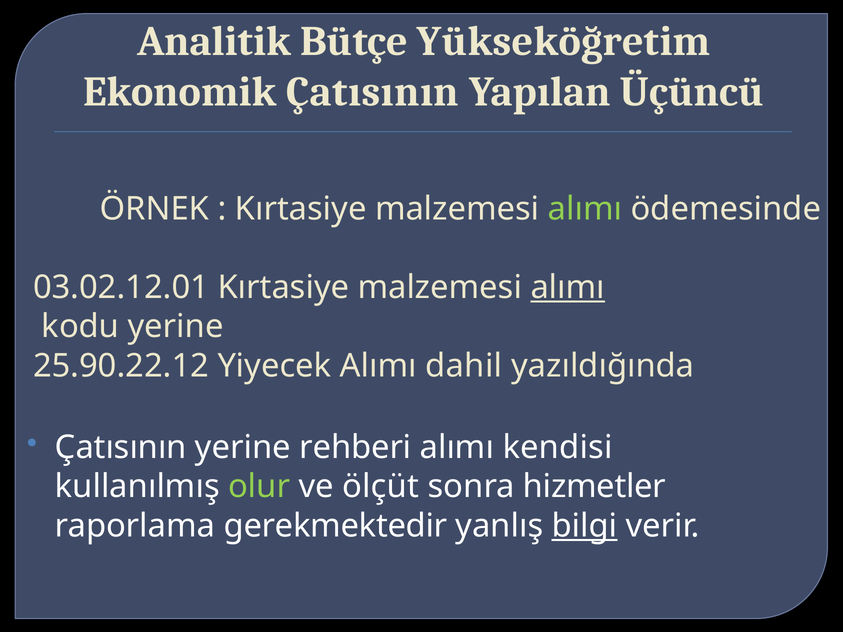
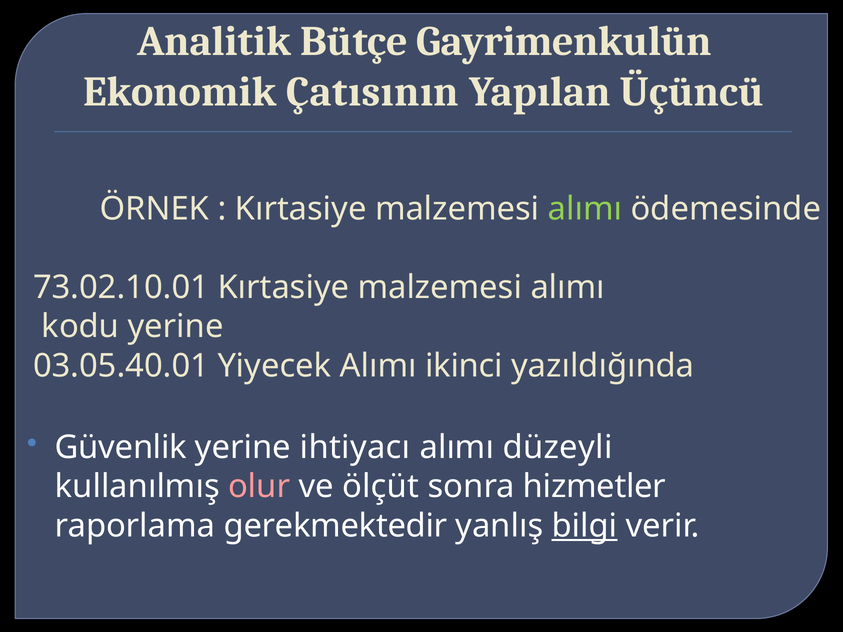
Yükseköğretim: Yükseköğretim -> Gayrimenkulün (564, 41)
03.02.12.01: 03.02.12.01 -> 73.02.10.01 (121, 287)
alımı underline: present -> none (568, 287)
25.90.22.12: 25.90.22.12 -> 03.05.40.01 (121, 366)
dahil: dahil -> ikinci (464, 366)
Çatısının: Çatısının -> Güvenlik (121, 448)
rehberi: rehberi -> ihtiyacı (355, 448)
kendisi: kendisi -> düzeyli (558, 448)
olur colour: light green -> pink (259, 487)
